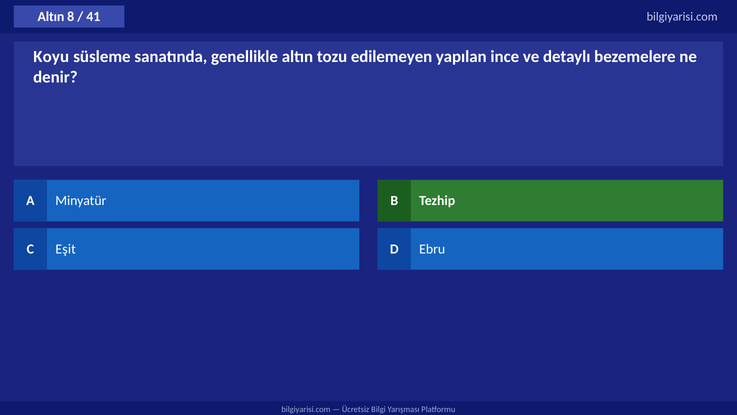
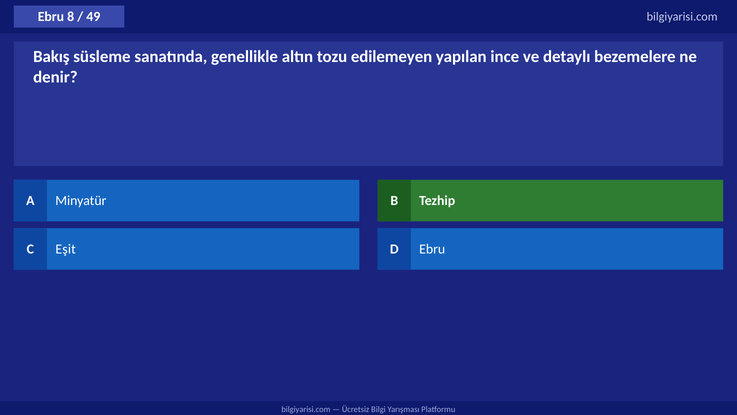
Altın: Altın -> Ebru (51, 17)
41: 41 -> 49 (93, 17)
Koyu: Koyu -> Bakış (51, 57)
